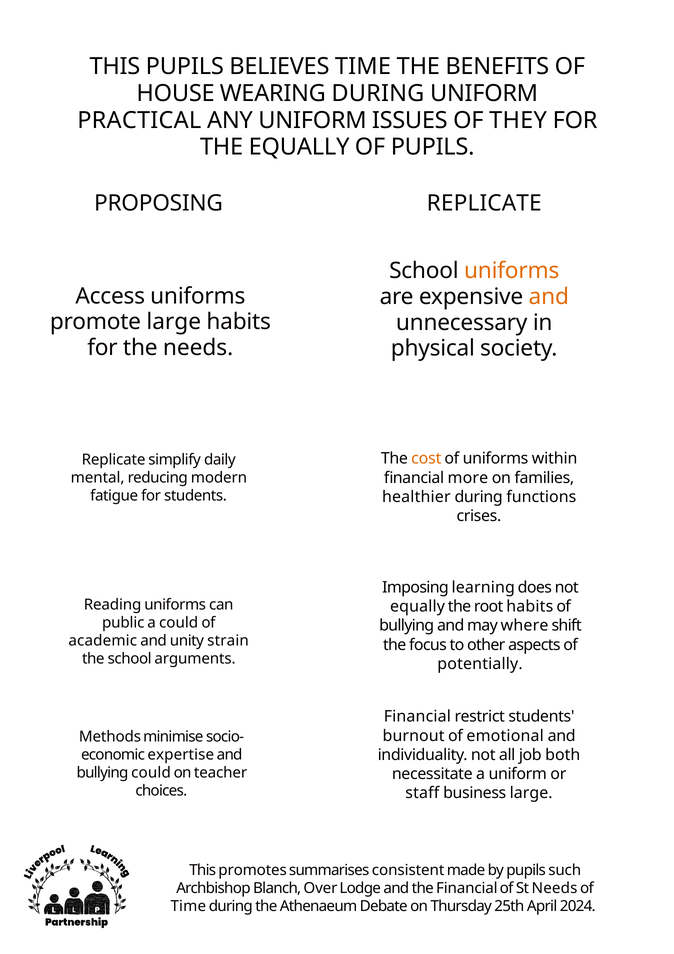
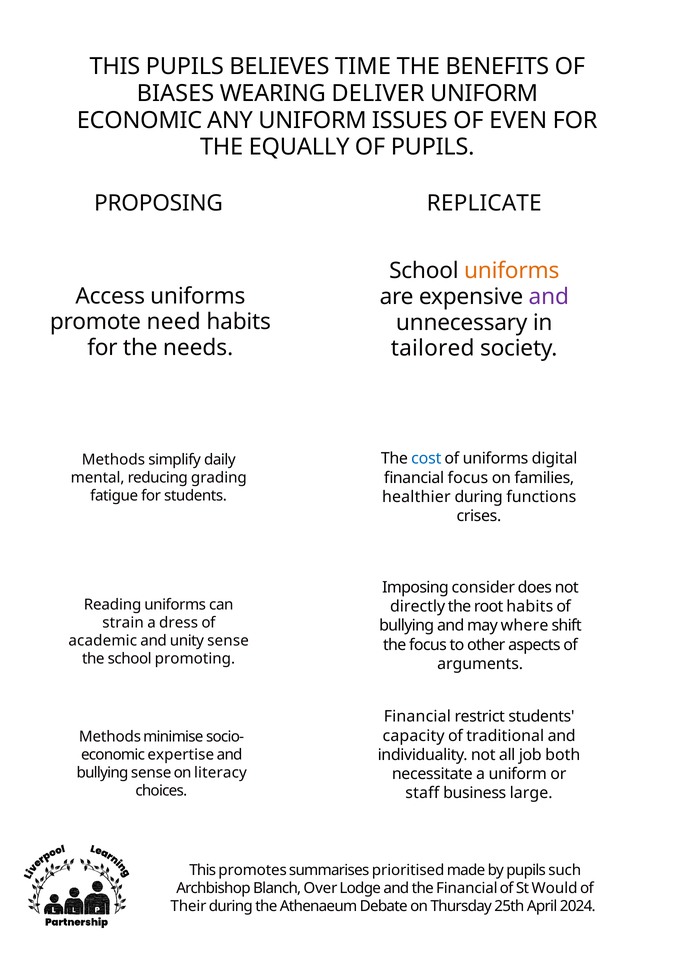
HOUSE: HOUSE -> BIASES (175, 93)
WEARING DURING: DURING -> DELIVER (378, 93)
PRACTICAL: PRACTICAL -> ECONOMIC (140, 120)
THEY: THEY -> EVEN (518, 120)
and colour: orange -> purple (549, 297)
promote large: large -> need (174, 322)
physical: physical -> tailored (433, 348)
cost colour: orange -> blue (426, 459)
within: within -> digital (555, 459)
Replicate: Replicate -> Methods (113, 460)
financial more: more -> focus (468, 478)
modern: modern -> grading (219, 478)
learning: learning -> consider (483, 587)
equally: equally -> directly (418, 606)
public: public -> strain (123, 623)
a could: could -> dress (179, 623)
unity strain: strain -> sense (228, 641)
arguments: arguments -> promoting (195, 659)
potentially: potentially -> arguments (480, 664)
burnout: burnout -> capacity (414, 736)
emotional: emotional -> traditional (505, 736)
bullying could: could -> sense (151, 773)
teacher: teacher -> literacy (220, 773)
consistent: consistent -> prioritised (408, 870)
St Needs: Needs -> Would (555, 888)
Time: Time -> Their (188, 906)
